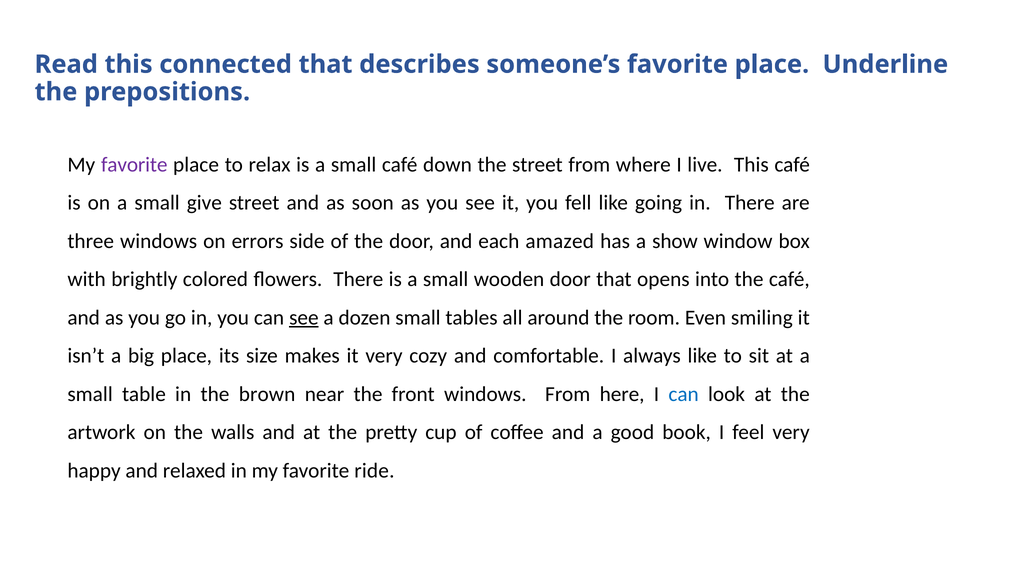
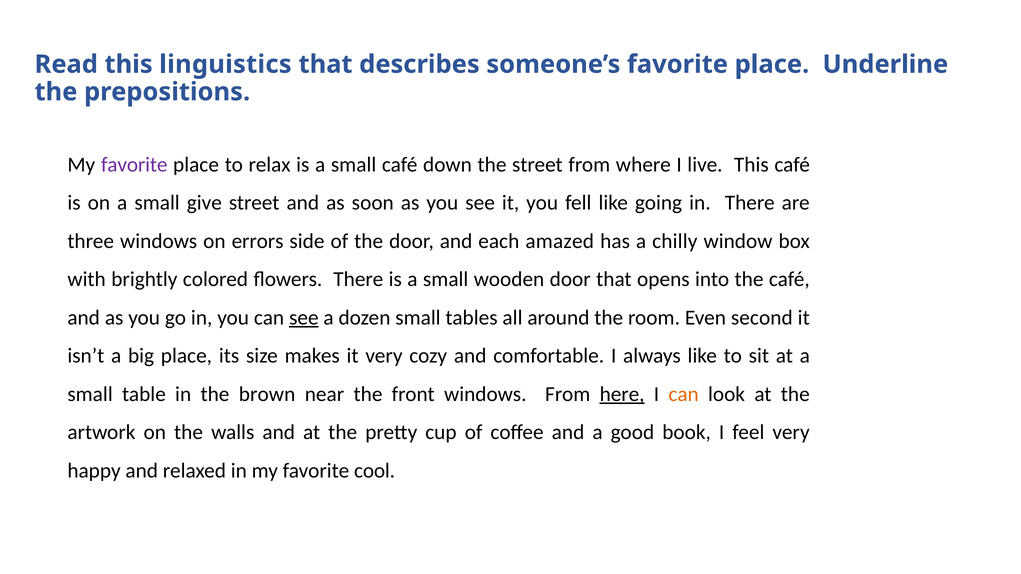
connected: connected -> linguistics (225, 64)
show: show -> chilly (675, 241)
smiling: smiling -> second (762, 318)
here underline: none -> present (622, 394)
can colour: blue -> orange (684, 394)
ride: ride -> cool (375, 471)
